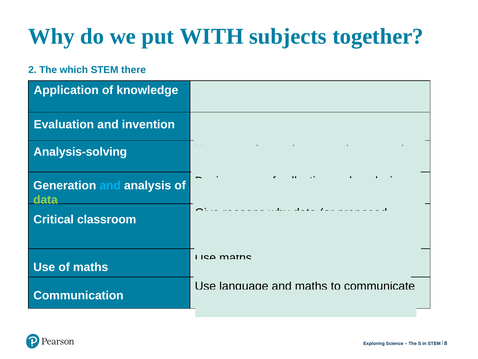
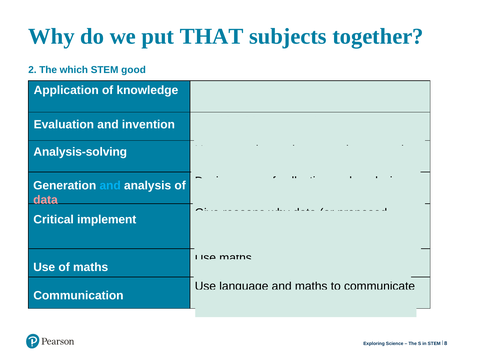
WITH: WITH -> THAT (212, 36)
STEM there: there -> good (134, 70)
data colour: light green -> pink (45, 200)
classroom: classroom -> implement (107, 219)
